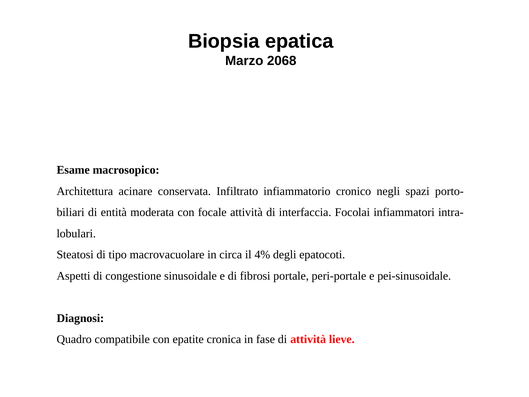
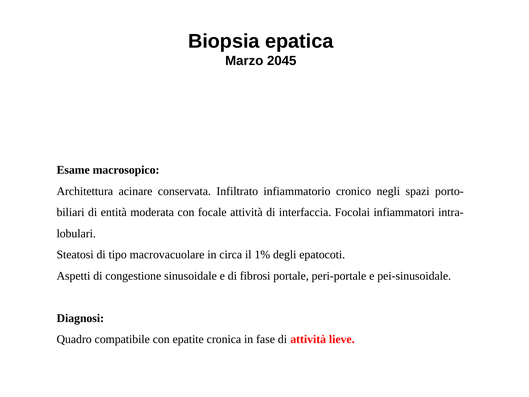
2068: 2068 -> 2045 (282, 61)
4%: 4% -> 1% (262, 255)
